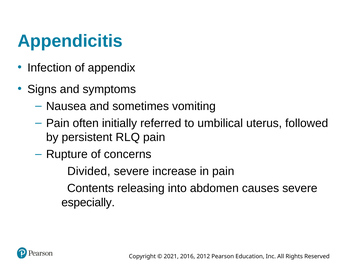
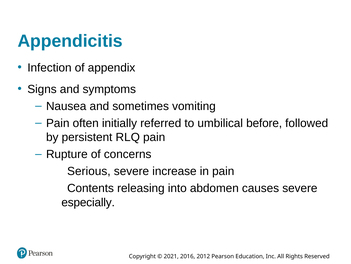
uterus: uterus -> before (264, 123)
Divided: Divided -> Serious (89, 171)
